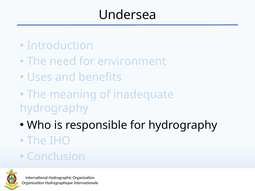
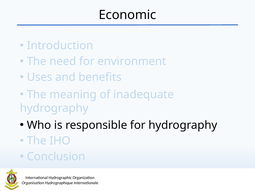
Undersea: Undersea -> Economic (127, 15)
